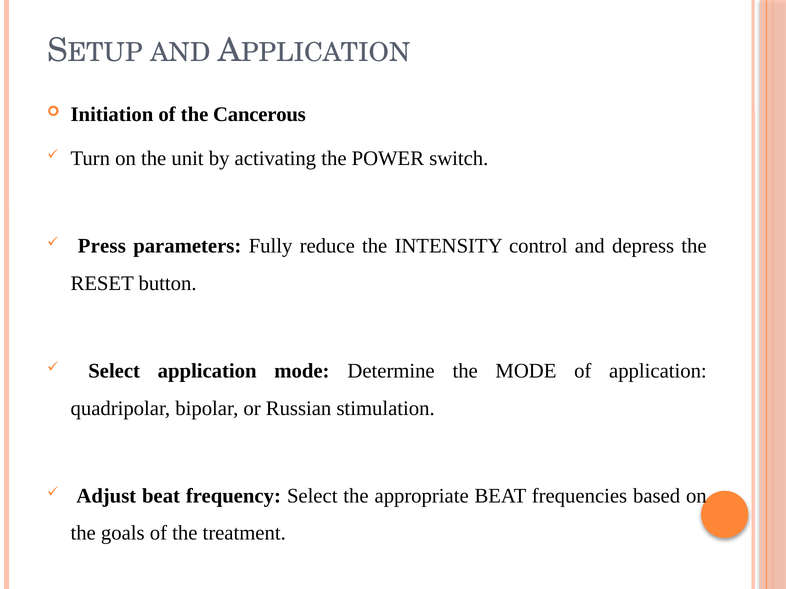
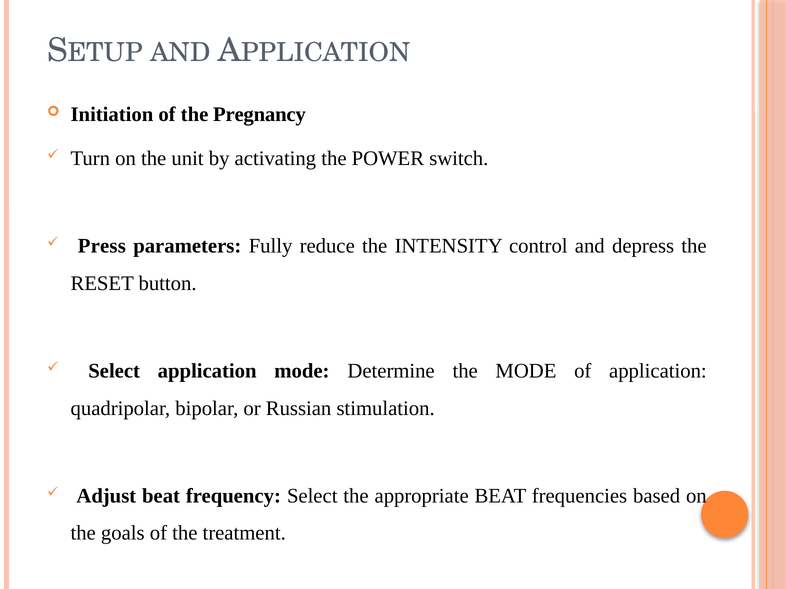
Cancerous: Cancerous -> Pregnancy (259, 114)
